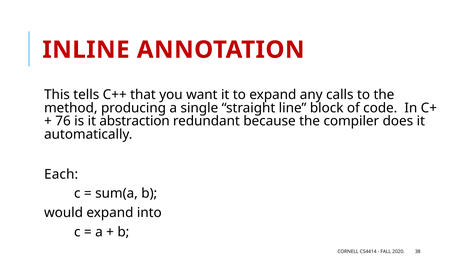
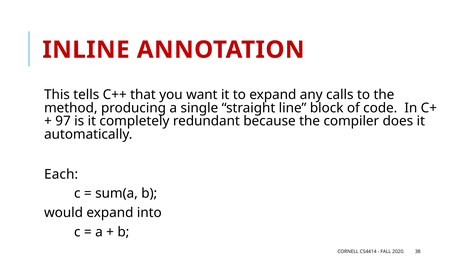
76: 76 -> 97 (63, 121)
abstraction: abstraction -> completely (134, 121)
